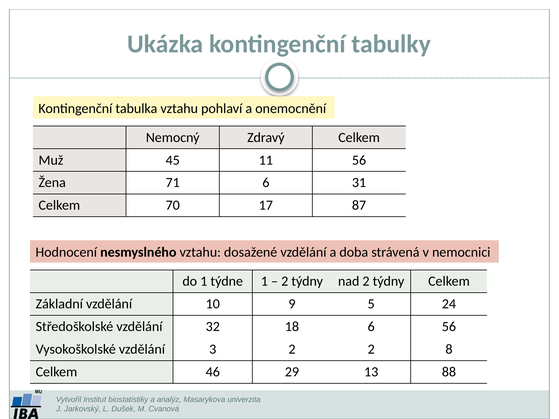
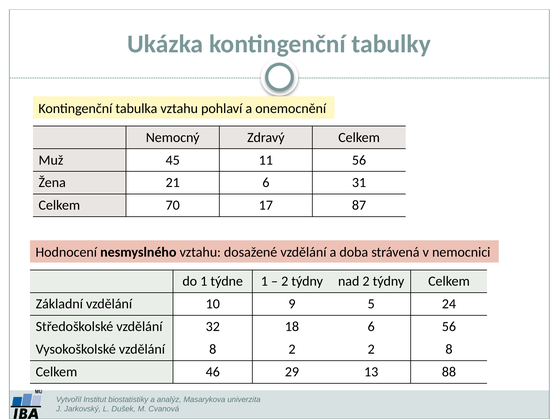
71: 71 -> 21 (173, 183)
vzdělání 3: 3 -> 8 (213, 350)
